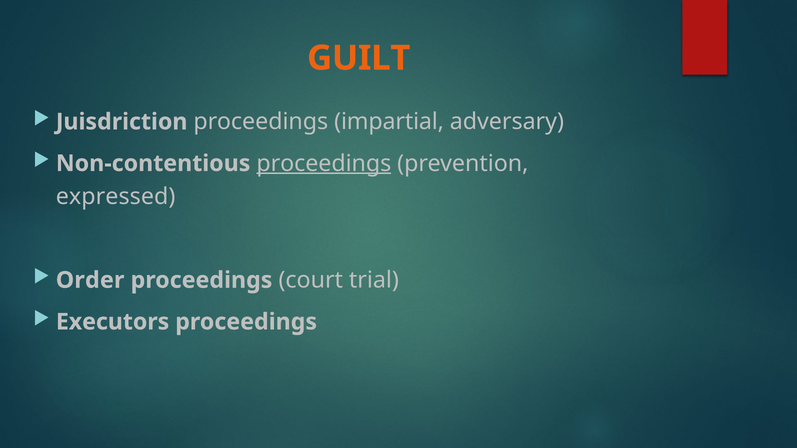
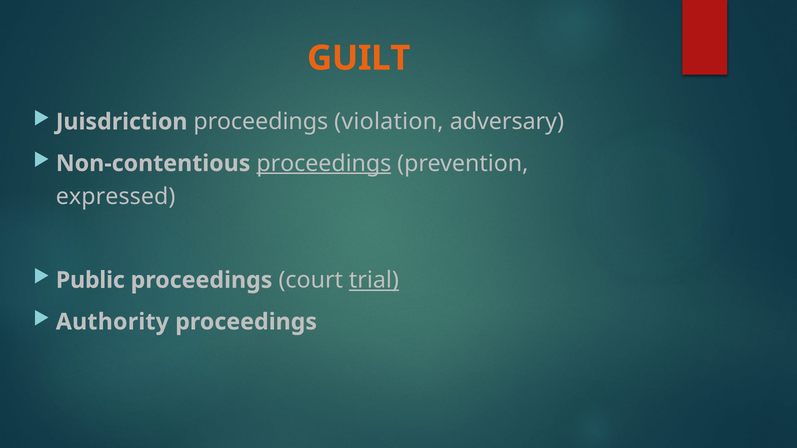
impartial: impartial -> violation (389, 122)
Order: Order -> Public (90, 280)
trial underline: none -> present (374, 280)
Executors: Executors -> Authority (112, 322)
